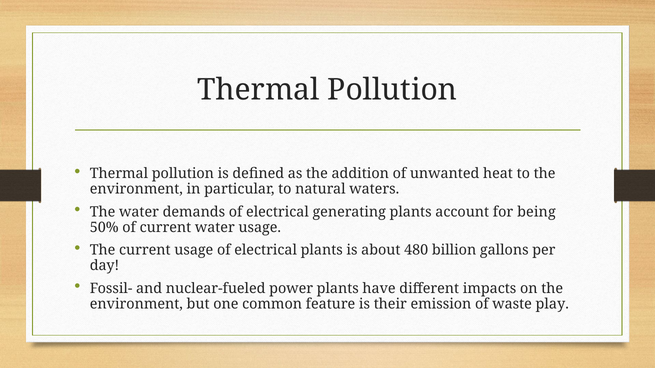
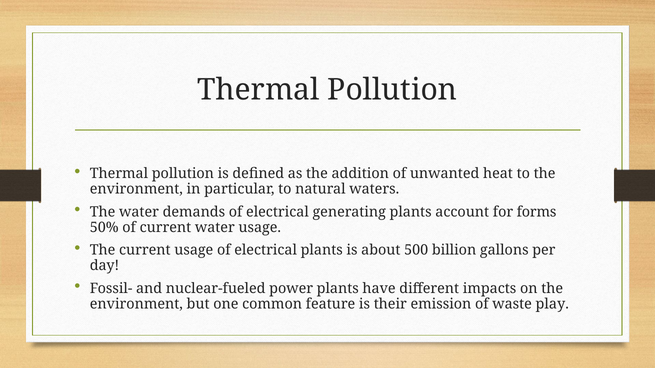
being: being -> forms (537, 212)
480: 480 -> 500 (416, 251)
